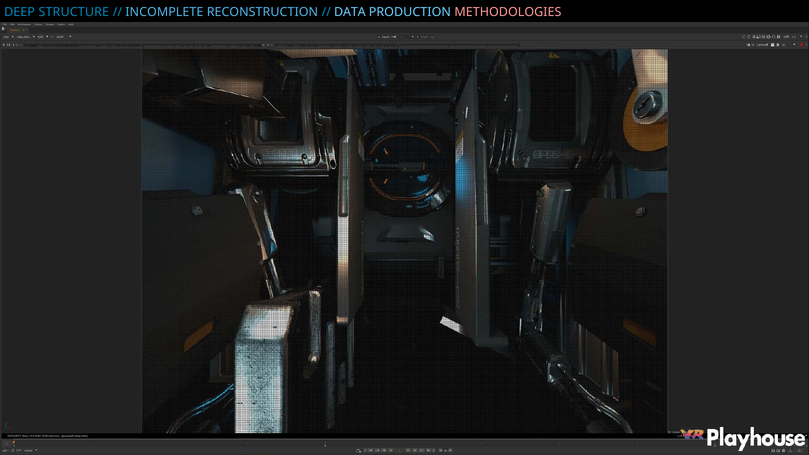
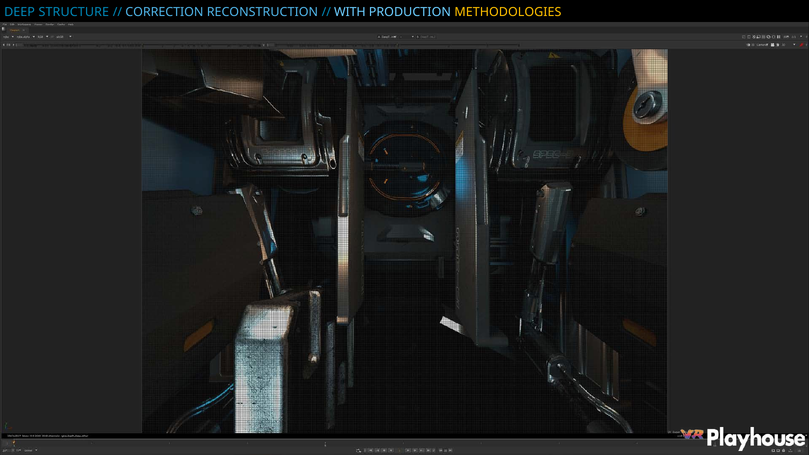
INCOMPLETE: INCOMPLETE -> CORRECTION (164, 12)
DATA: DATA -> WITH (350, 12)
METHODOLOGIES colour: pink -> yellow (508, 12)
